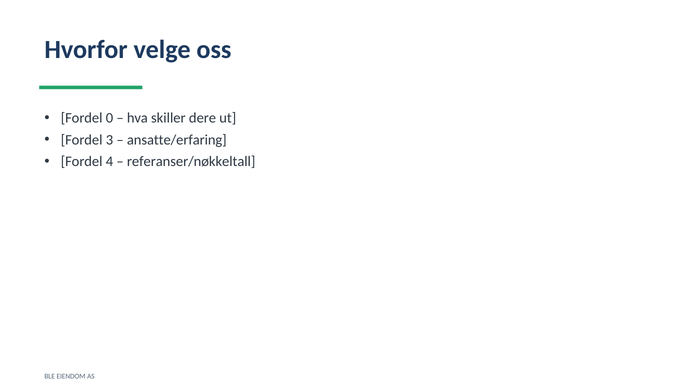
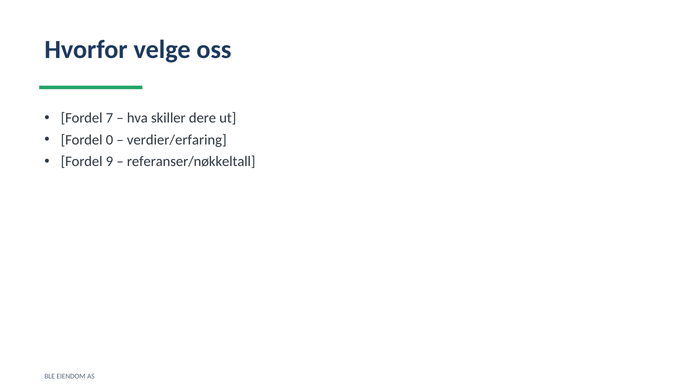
0: 0 -> 7 (109, 118)
3: 3 -> 0 (109, 140)
ansatte/erfaring: ansatte/erfaring -> verdier/erfaring (177, 140)
4: 4 -> 9 (109, 162)
